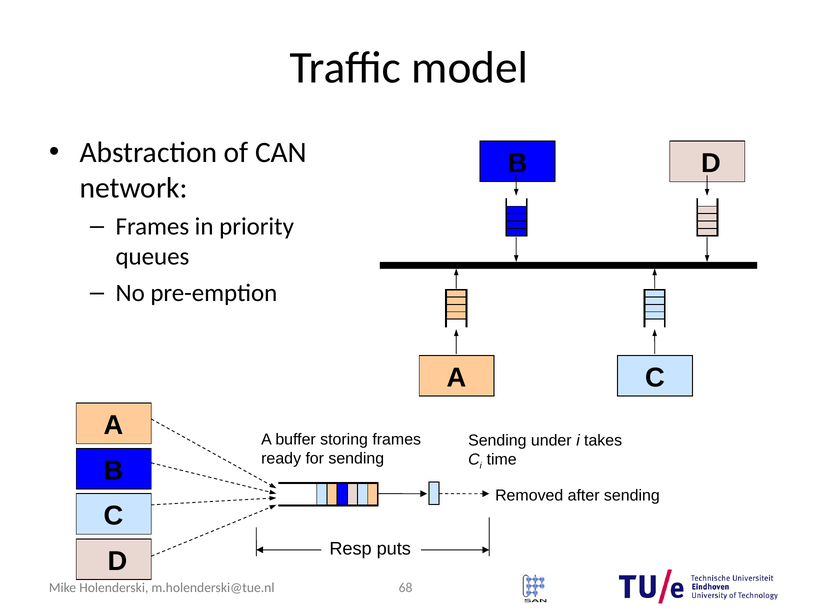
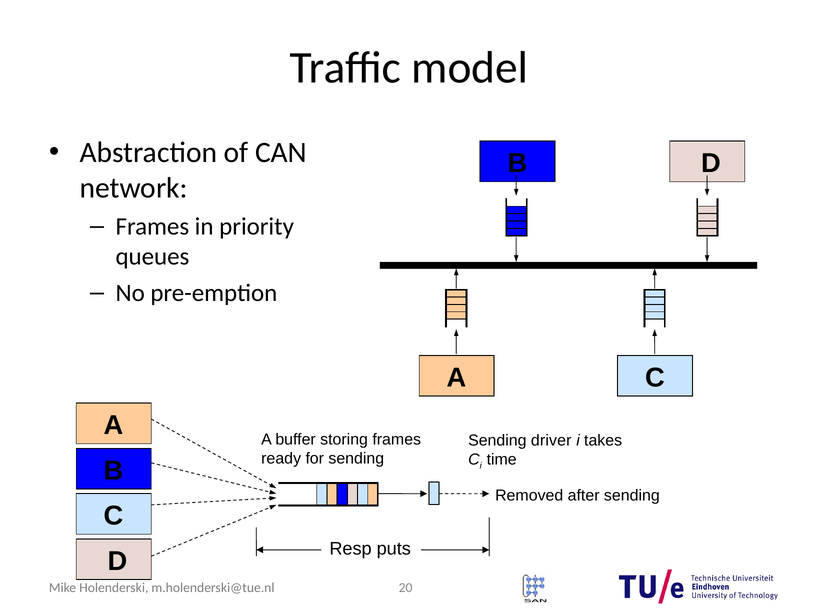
under: under -> driver (551, 441)
68: 68 -> 20 (406, 588)
